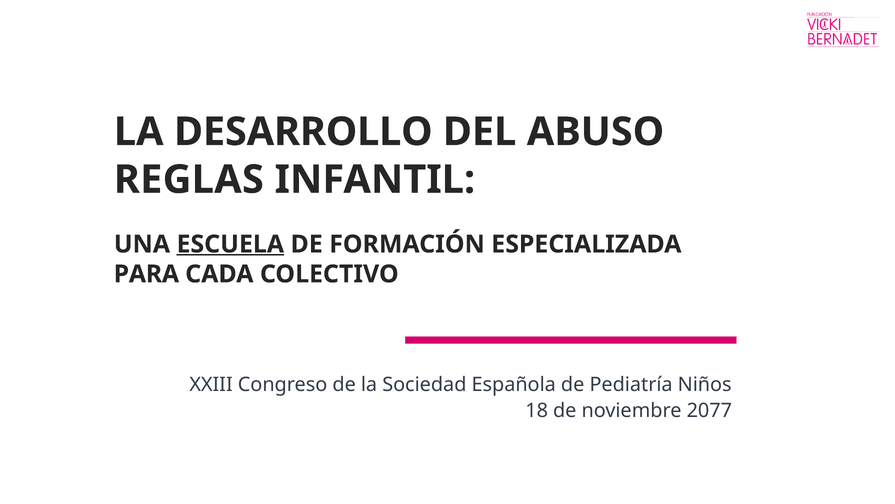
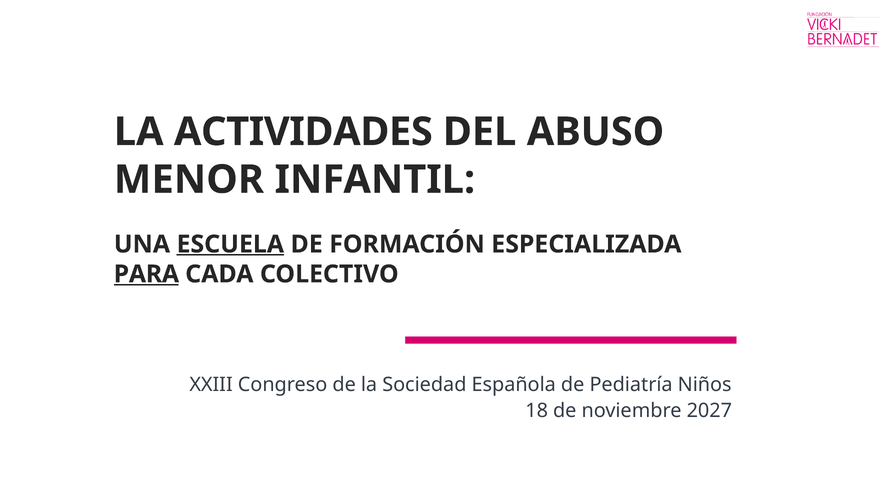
DESARROLLO: DESARROLLO -> ACTIVIDADES (303, 132)
REGLAS: REGLAS -> MENOR (189, 180)
PARA underline: none -> present (146, 274)
2077: 2077 -> 2027 (709, 410)
